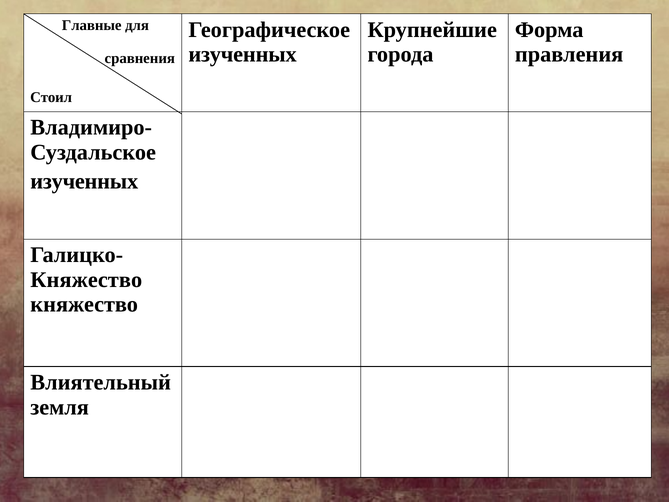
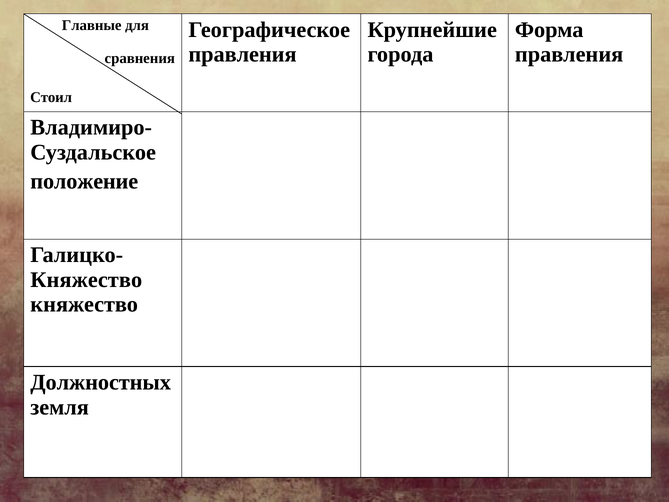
изученных: изученных -> правления (243, 54)
изученных: изученных -> положение (84, 181)
Влиятельный: Влиятельный -> Должностных (101, 382)
